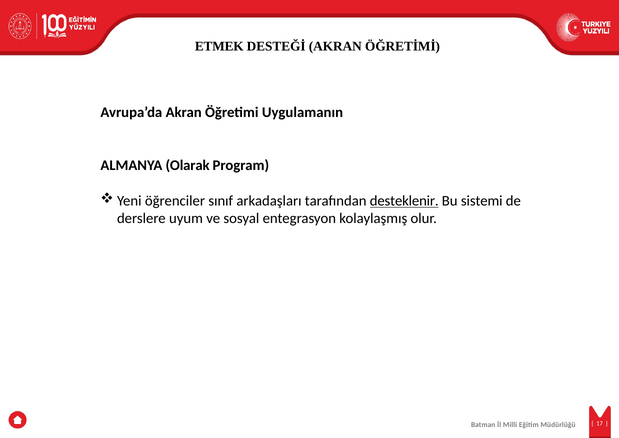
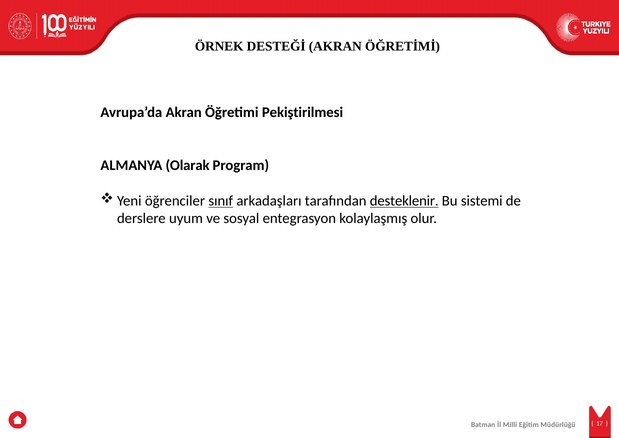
ETMEK: ETMEK -> ÖRNEK (219, 46)
Uygulamanın: Uygulamanın -> Pekiştirilmesi (302, 112)
sınıf underline: none -> present (221, 201)
